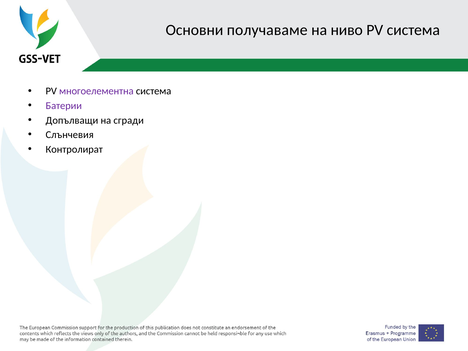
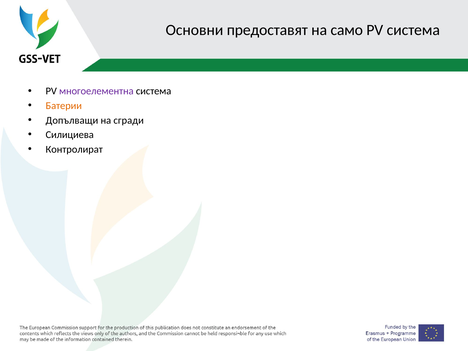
получаваме: получаваме -> предоставят (267, 30)
ниво: ниво -> само (347, 30)
Батерии colour: purple -> orange (64, 106)
Слънчевия: Слънчевия -> Силициева (70, 135)
